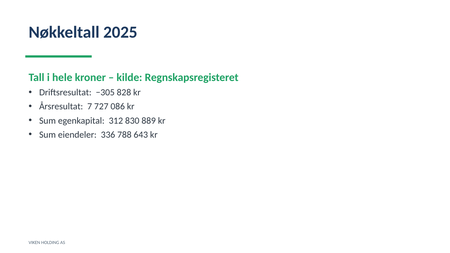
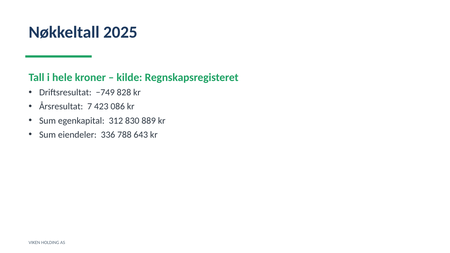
−305: −305 -> −749 (105, 93)
727: 727 -> 423 (101, 107)
